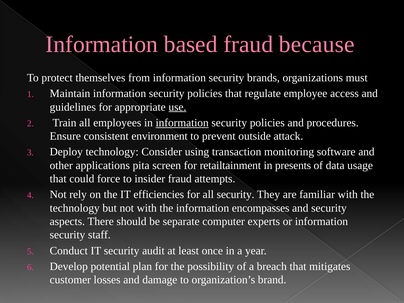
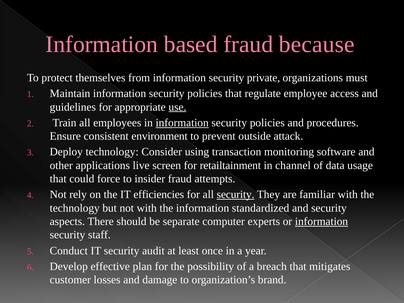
brands: brands -> private (263, 78)
pita: pita -> live (141, 165)
presents: presents -> channel (293, 165)
security underline: none -> present (236, 195)
encompasses: encompasses -> standardized (261, 208)
information underline: none -> present (322, 221)
potential: potential -> effective (110, 266)
